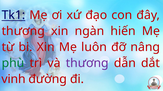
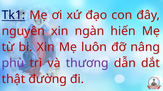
thương: thương -> nguyên (23, 31)
phù colour: green -> purple (13, 64)
vinh: vinh -> thật (13, 80)
